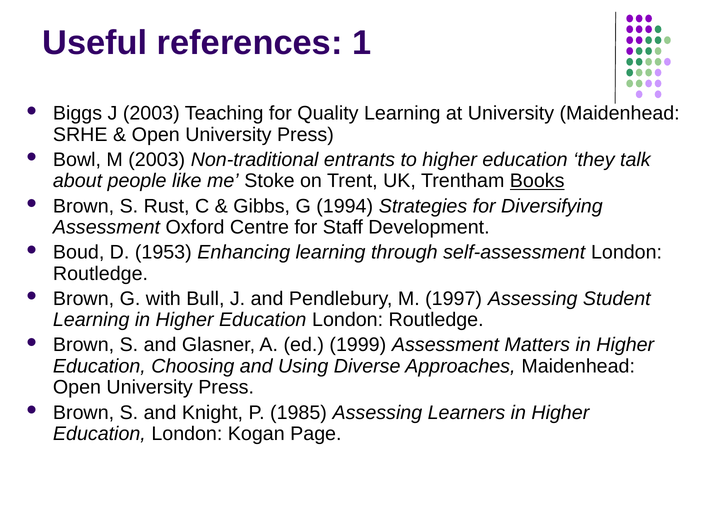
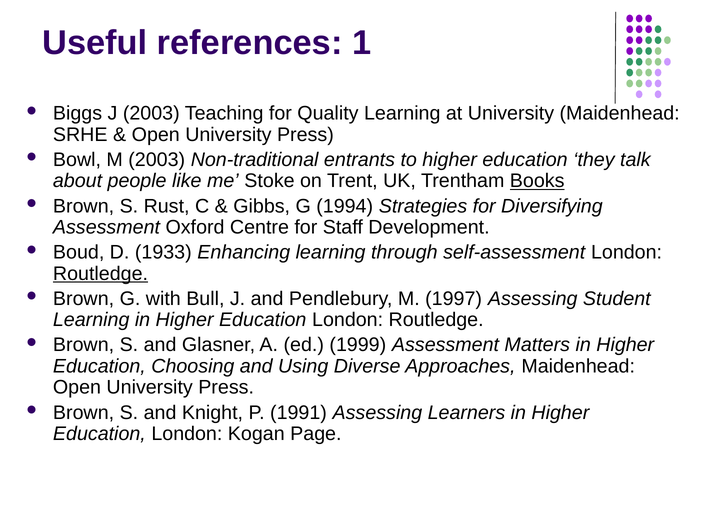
1953: 1953 -> 1933 (163, 252)
Routledge underline: none -> present (101, 274)
1985: 1985 -> 1991 (298, 413)
